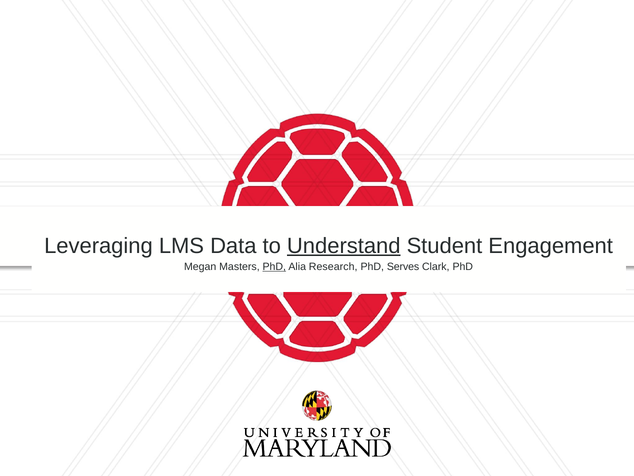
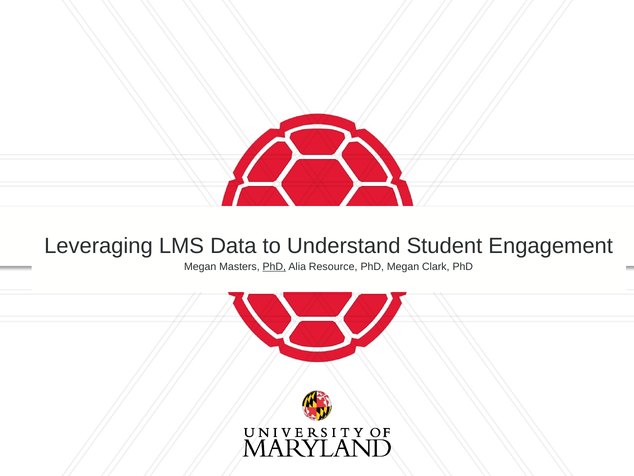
Understand underline: present -> none (344, 246)
Research: Research -> Resource (333, 266)
PhD Serves: Serves -> Megan (403, 266)
